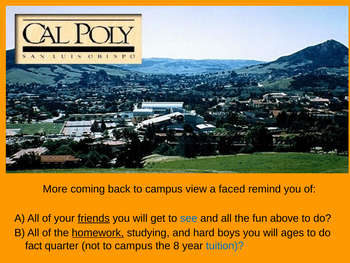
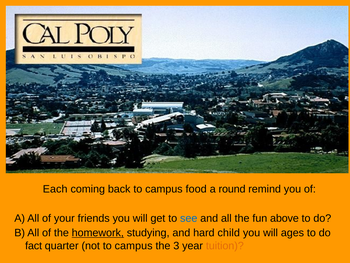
More: More -> Each (55, 189)
view: view -> food (196, 189)
faced: faced -> round (232, 189)
friends underline: present -> none (94, 218)
boys: boys -> child (229, 232)
8: 8 -> 3 (176, 245)
tuition colour: blue -> orange (225, 245)
